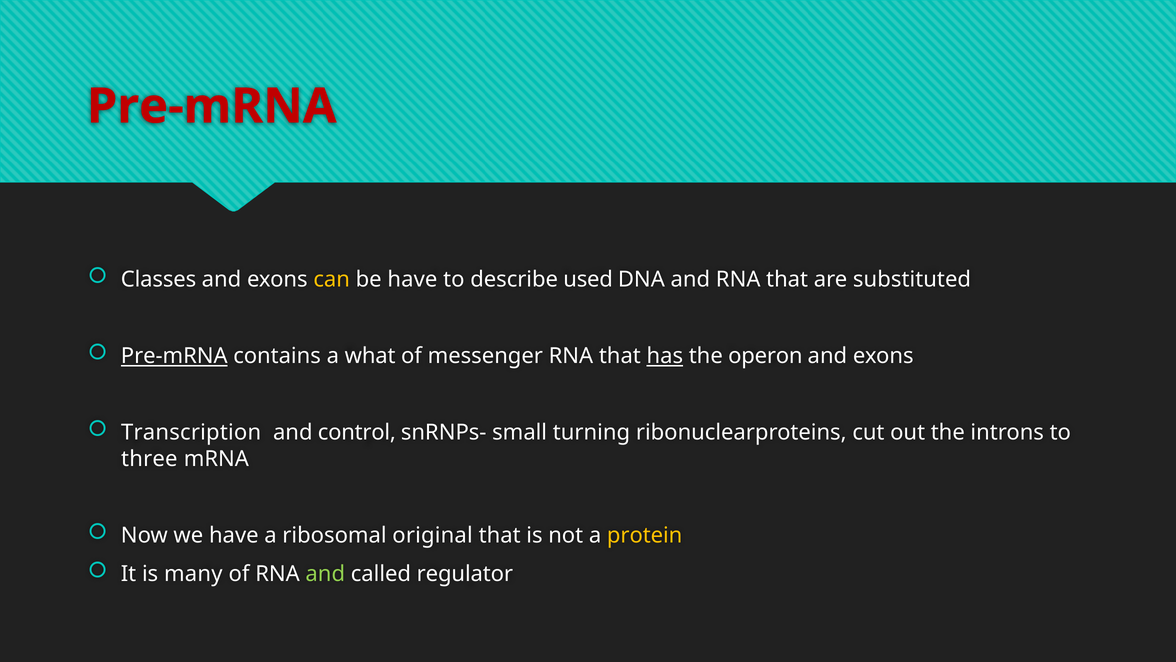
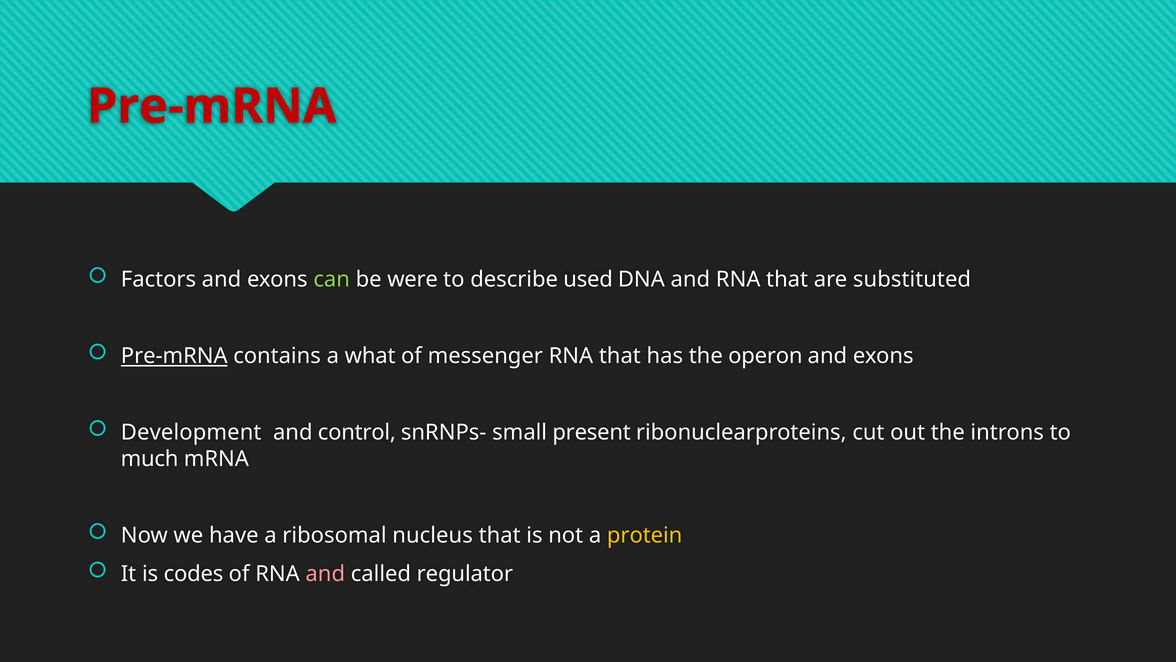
Classes: Classes -> Factors (158, 279)
can colour: yellow -> light green (332, 279)
be have: have -> were (413, 279)
has underline: present -> none (665, 356)
Transcription: Transcription -> Development (191, 432)
turning: turning -> present (592, 432)
three: three -> much (150, 459)
original: original -> nucleus (433, 535)
many: many -> codes (194, 573)
and colour: light green -> pink (325, 573)
